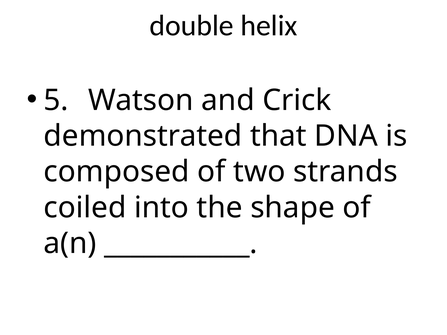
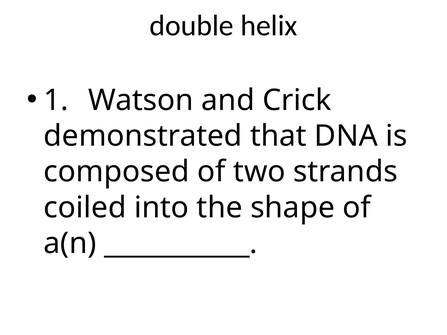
5: 5 -> 1 (56, 100)
